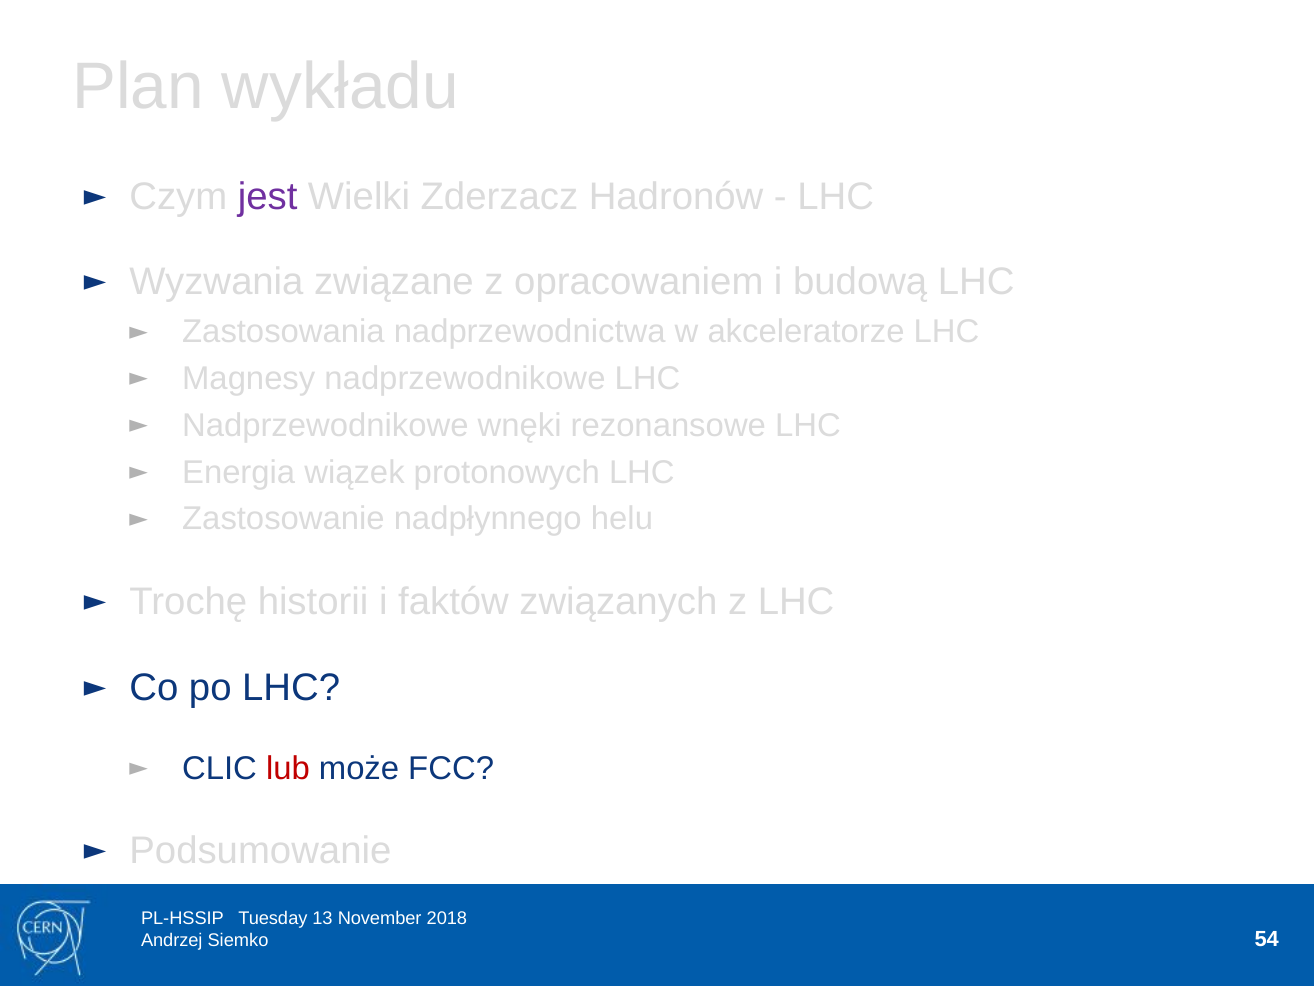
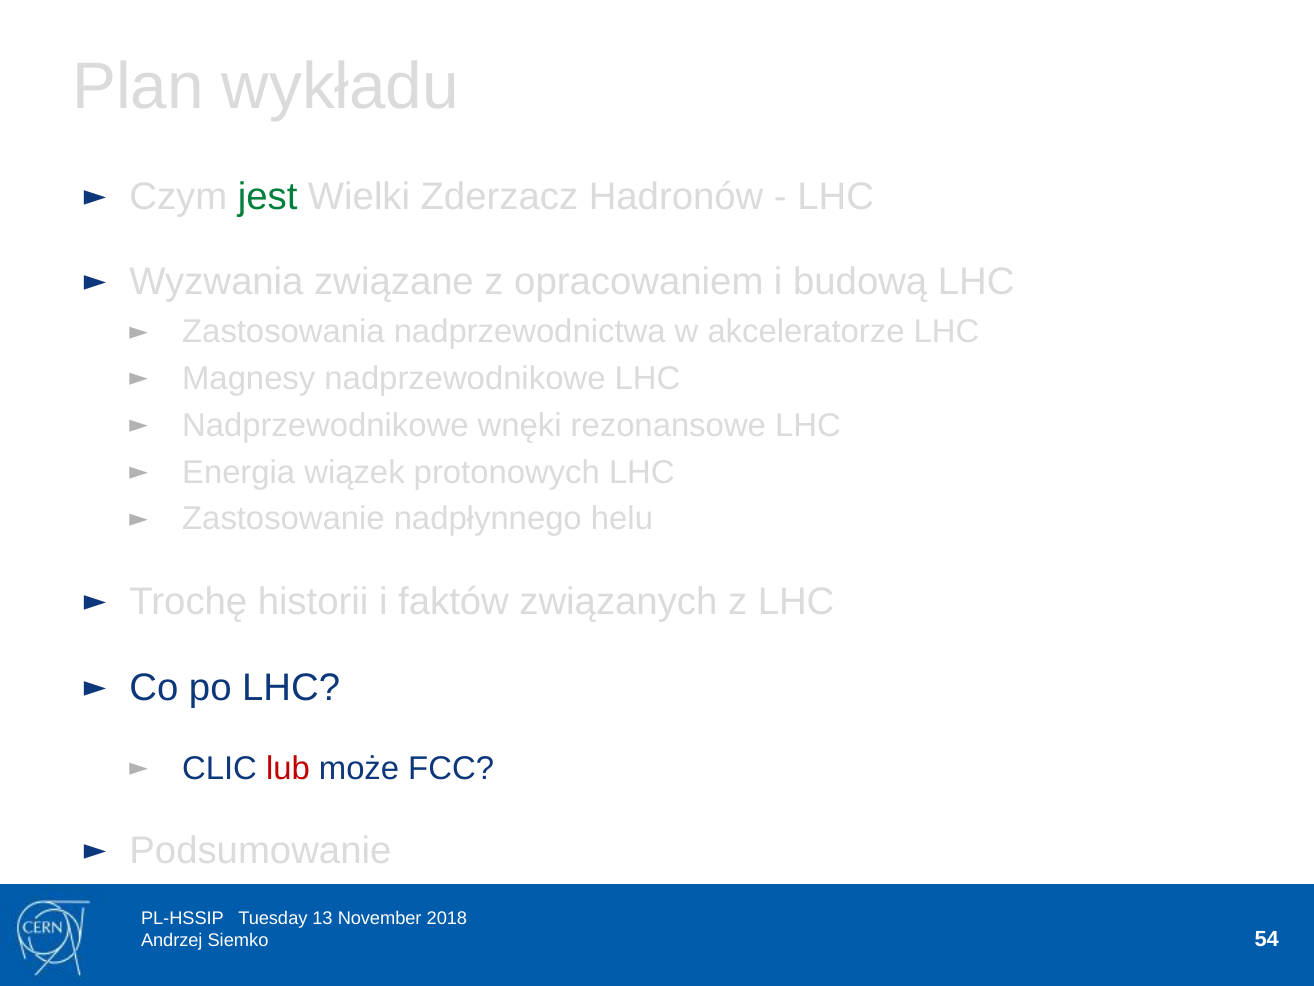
jest colour: purple -> green (268, 196)
